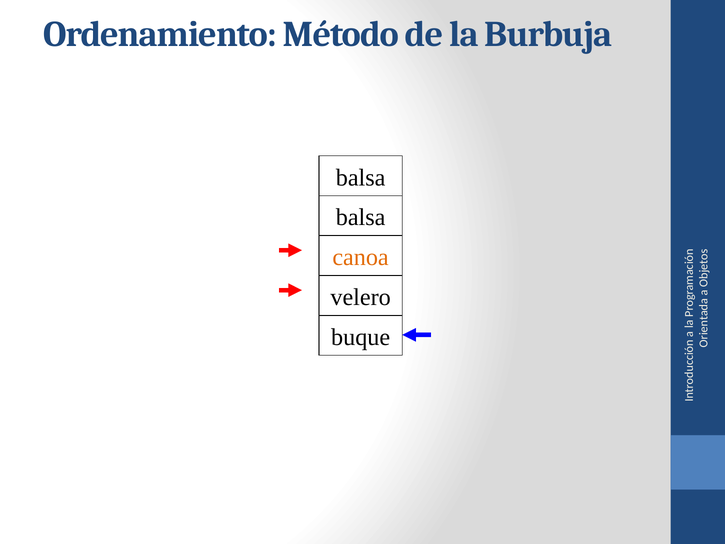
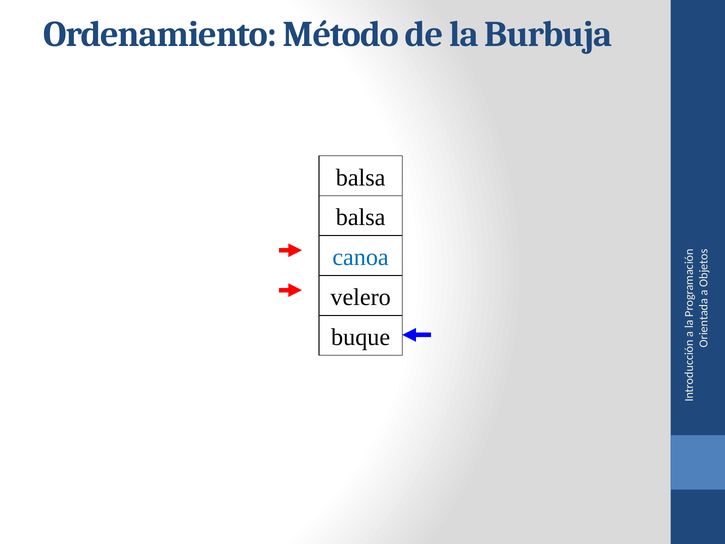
canoa colour: orange -> blue (361, 257)
